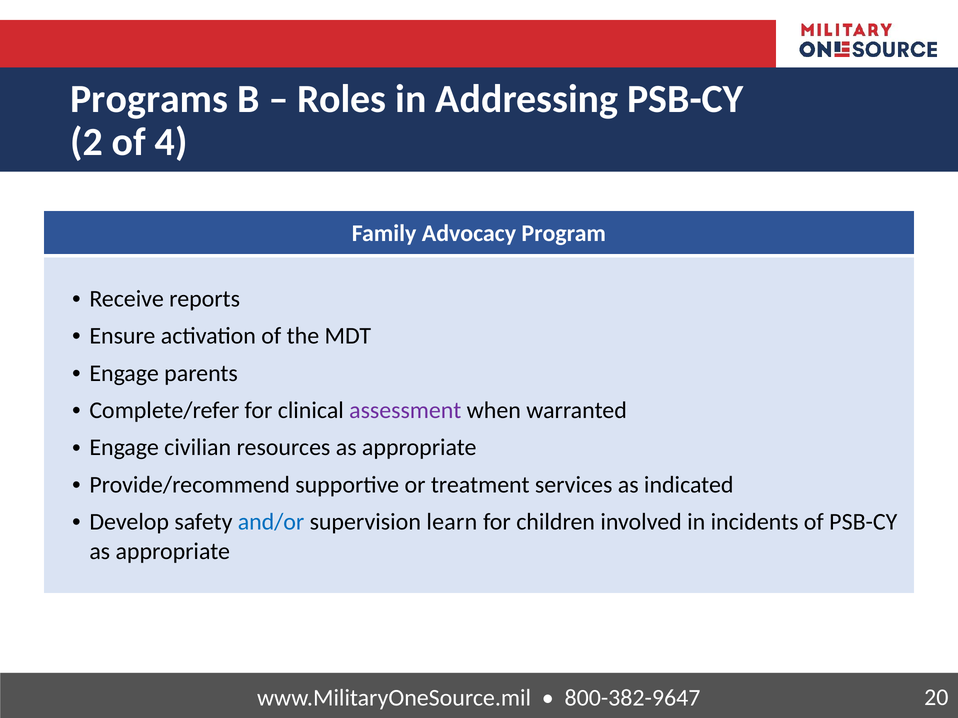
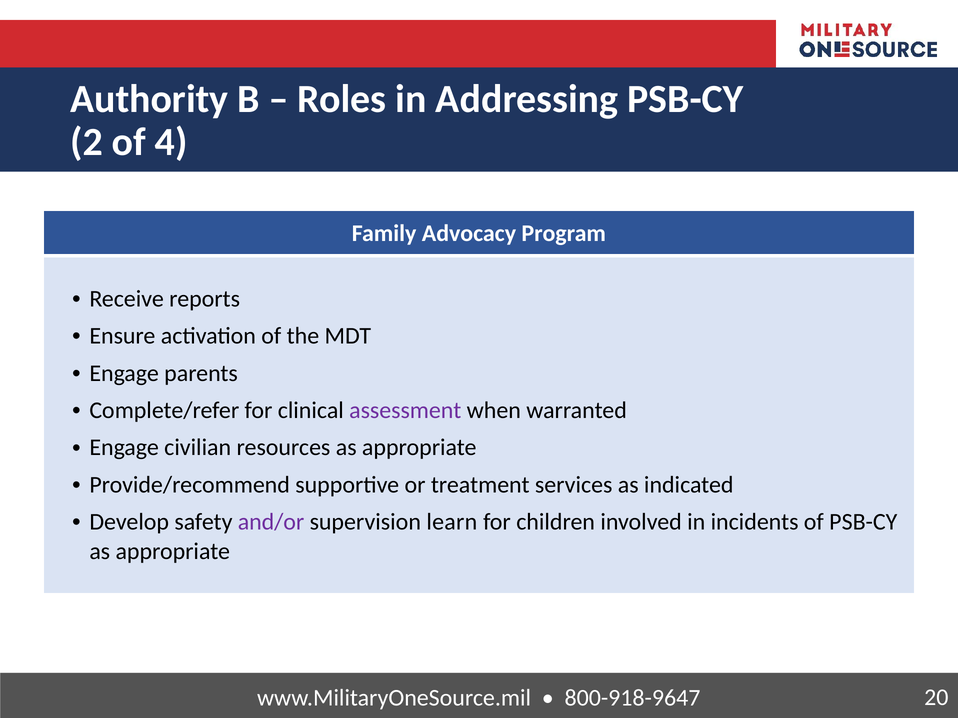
Programs: Programs -> Authority (149, 99)
and/or colour: blue -> purple (271, 522)
800-382-9647: 800-382-9647 -> 800-918-9647 (632, 698)
